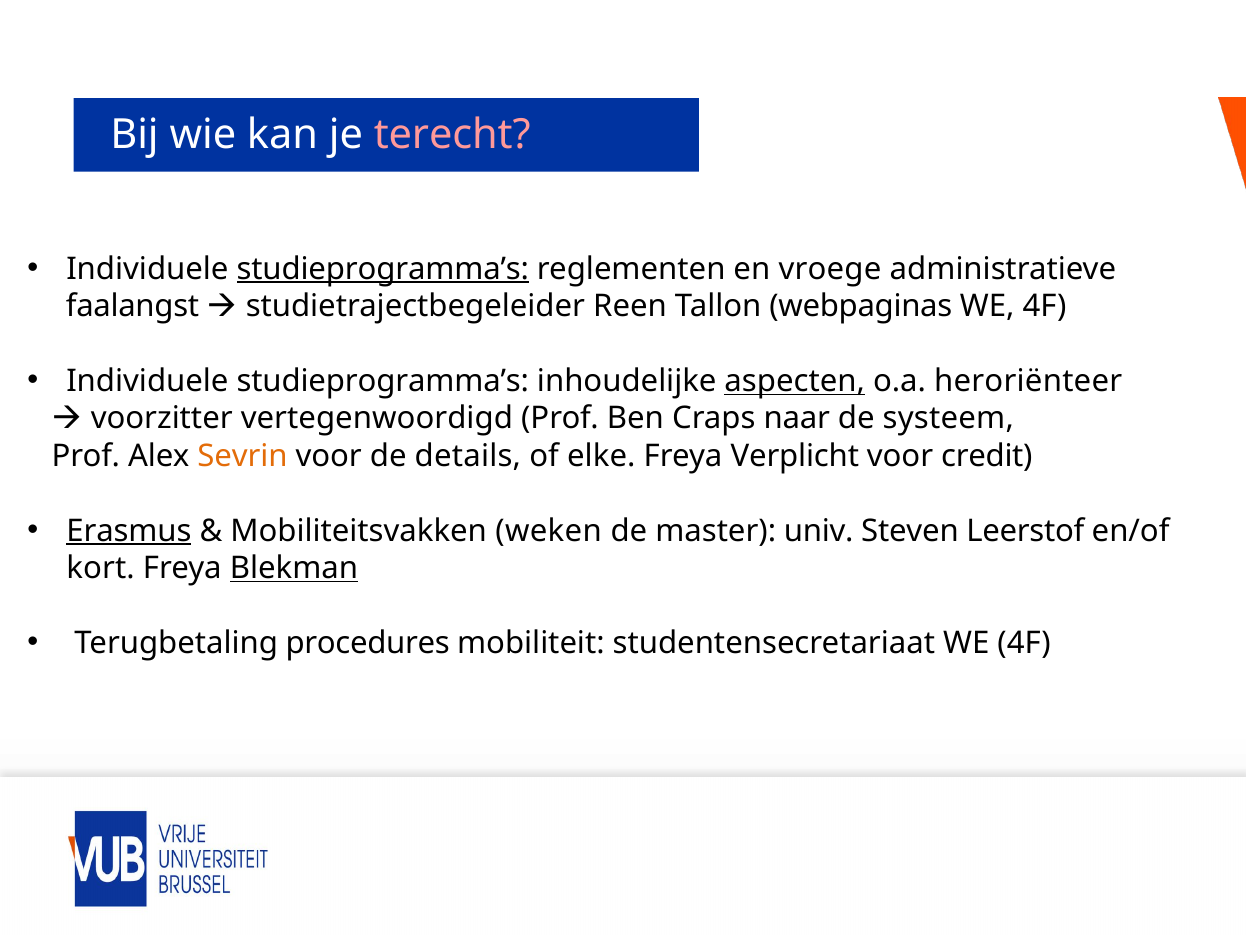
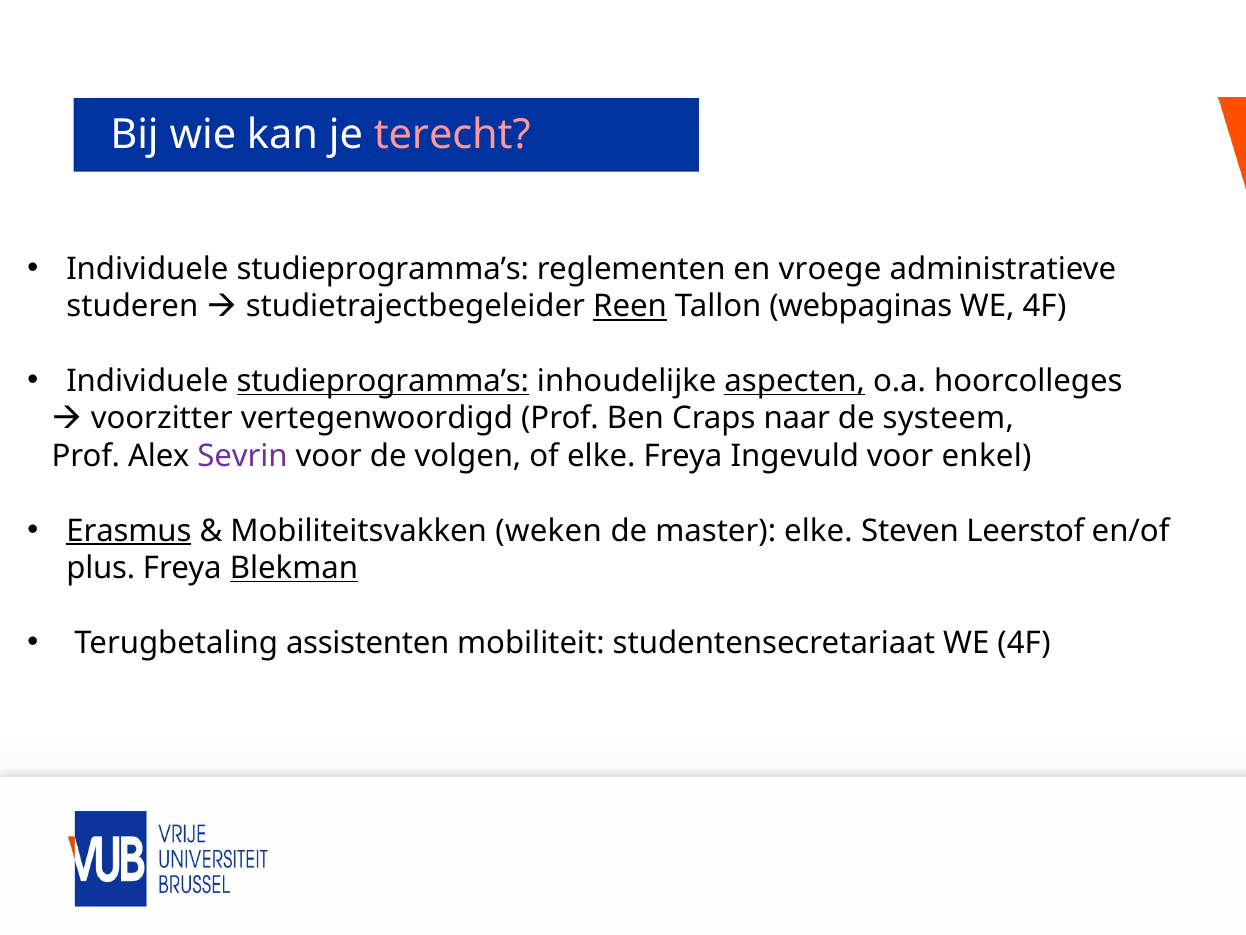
studieprogramma’s underline: present -> none (383, 269)
faalangst: faalangst -> studeren (132, 306)
Reen underline: none -> present (630, 306)
studieprogramma’s underline: none -> present (383, 381)
heroriënteer: heroriënteer -> hoorcolleges (1028, 381)
Sevrin colour: orange -> purple (242, 456)
details: details -> volgen (468, 456)
Verplicht: Verplicht -> Ingevuld (795, 456)
credit: credit -> enkel (987, 456)
master univ: univ -> elke (818, 530)
kort: kort -> plus (101, 568)
procedures: procedures -> assistenten (368, 643)
